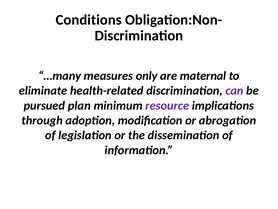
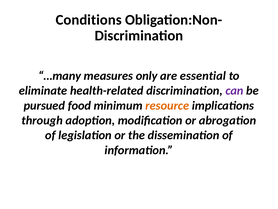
maternal: maternal -> essential (203, 76)
plan: plan -> food (79, 105)
resource colour: purple -> orange (167, 105)
